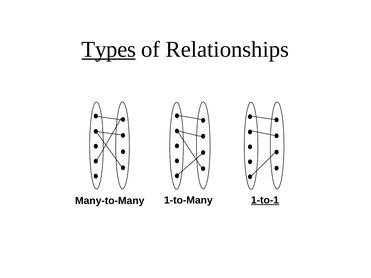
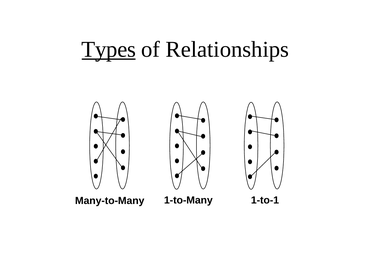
1-to-1 underline: present -> none (265, 200)
